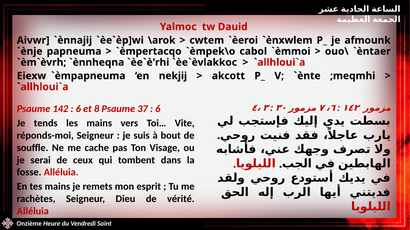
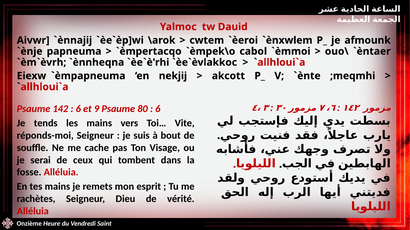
8: 8 -> 9 (97, 109)
37: 37 -> 80 (143, 109)
